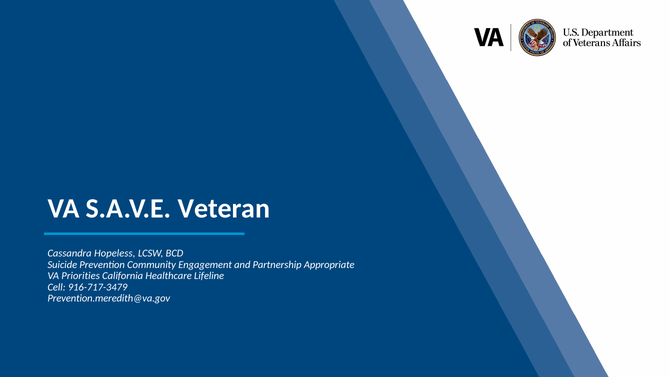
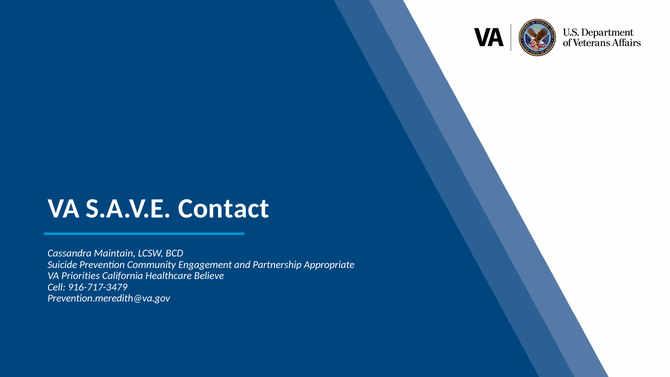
Veteran: Veteran -> Contact (224, 208)
Hopeless: Hopeless -> Maintain (115, 253)
Lifeline: Lifeline -> Believe (209, 276)
